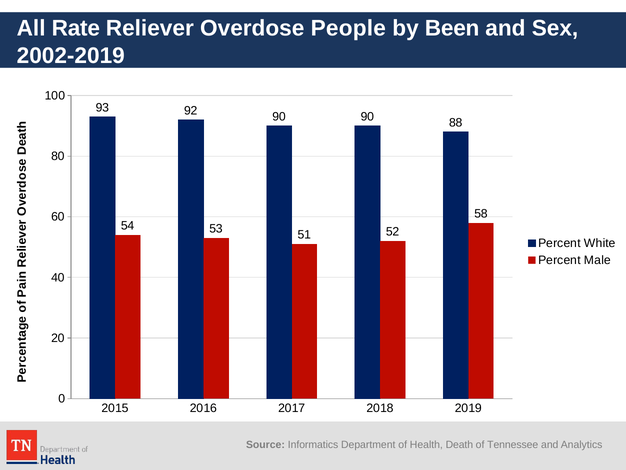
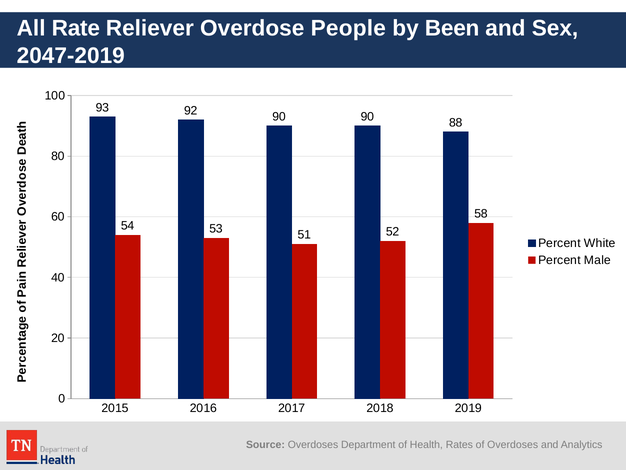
2002-2019: 2002-2019 -> 2047-2019 (71, 56)
Source Informatics: Informatics -> Overdoses (313, 444)
Death: Death -> Rates (459, 444)
of Tennessee: Tennessee -> Overdoses (513, 444)
